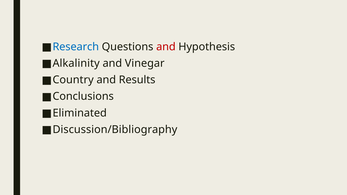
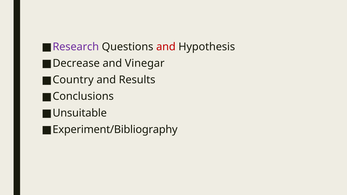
Research colour: blue -> purple (76, 47)
Alkalinity: Alkalinity -> Decrease (76, 63)
Eliminated: Eliminated -> Unsuitable (80, 113)
Discussion/Bibliography: Discussion/Bibliography -> Experiment/Bibliography (115, 130)
